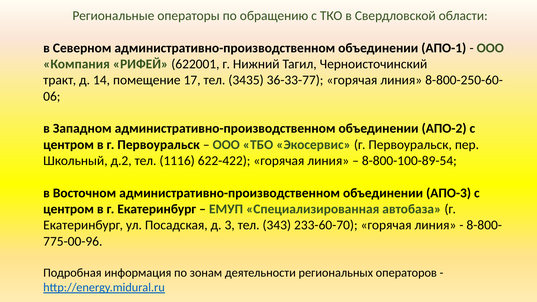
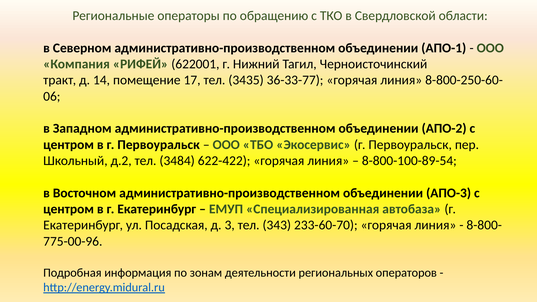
1116: 1116 -> 3484 (177, 161)
